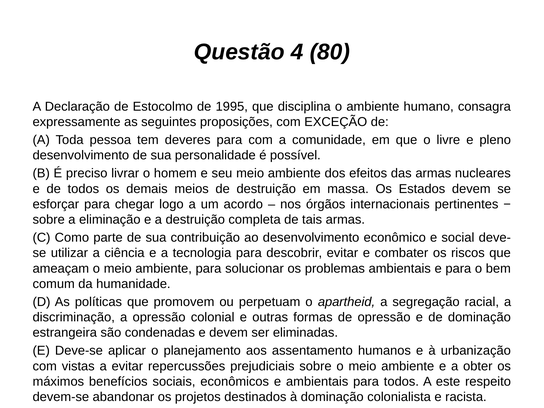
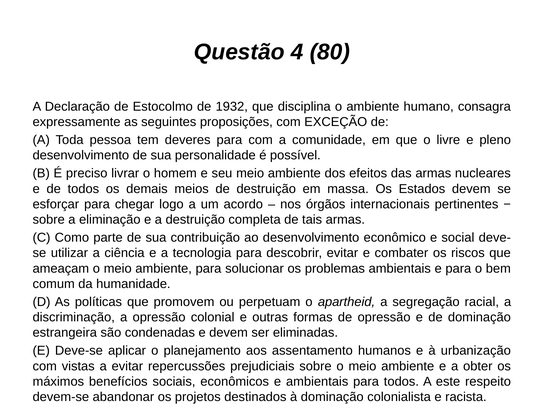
1995: 1995 -> 1932 (232, 107)
